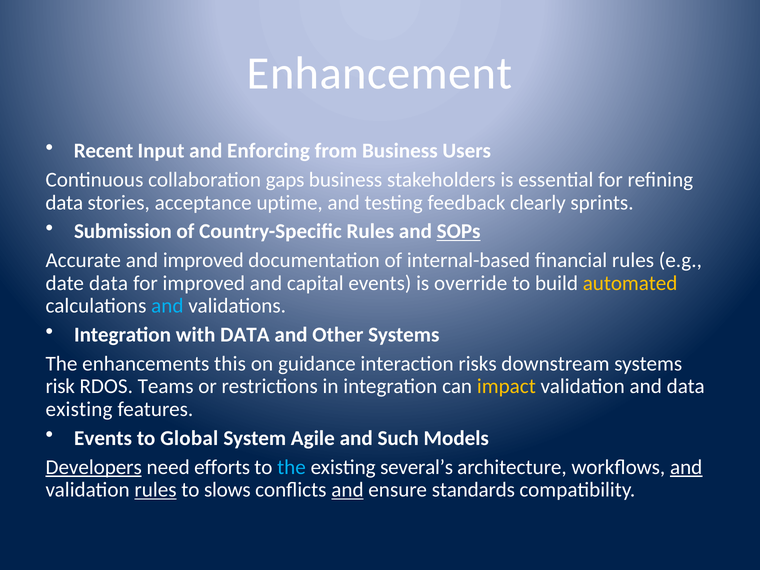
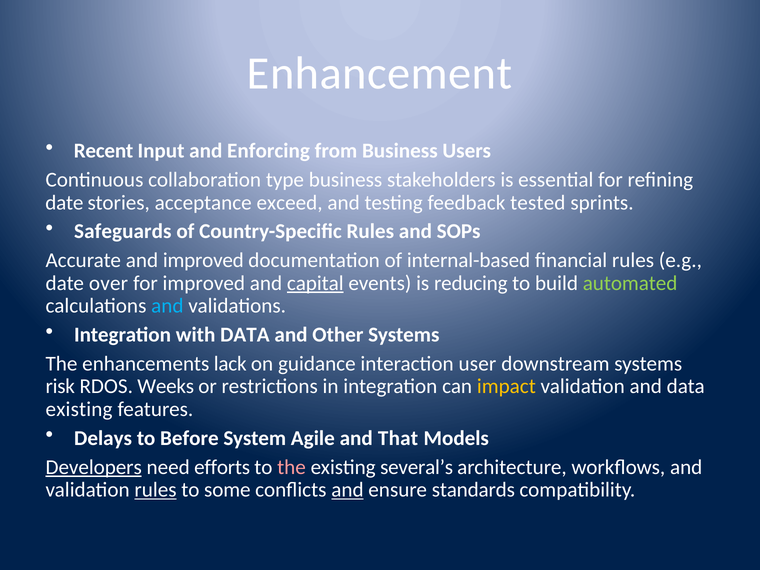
gaps: gaps -> type (285, 180)
data: data -> date (64, 203)
uptime: uptime -> exceed (290, 203)
clearly: clearly -> tested (538, 203)
Submission: Submission -> Safeguards (123, 232)
SOPs underline: present -> none (459, 232)
date data: data -> over (109, 283)
capital underline: none -> present (315, 283)
override: override -> reducing (471, 283)
automated colour: yellow -> light green (630, 283)
this: this -> lack (230, 364)
risks: risks -> user (477, 364)
Teams: Teams -> Weeks (166, 387)
Events: Events -> Delays (103, 438)
Global: Global -> Before (189, 438)
Such: Such -> That (398, 438)
the colour: light blue -> pink (292, 467)
and underline: present -> none (686, 467)
slows: slows -> some (227, 490)
